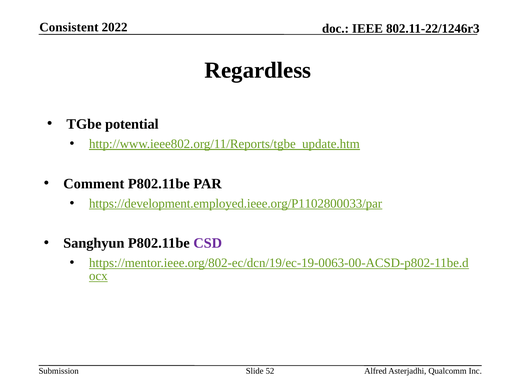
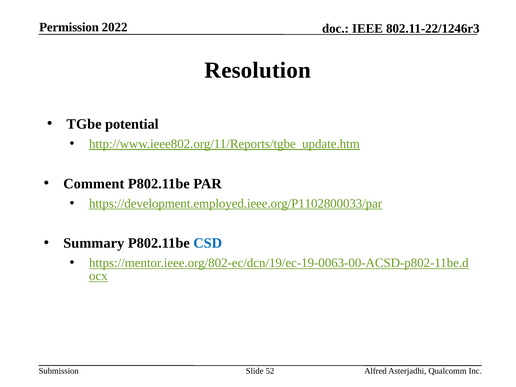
Consistent: Consistent -> Permission (69, 27)
Regardless: Regardless -> Resolution (258, 70)
Sanghyun: Sanghyun -> Summary (94, 243)
CSD colour: purple -> blue (208, 243)
